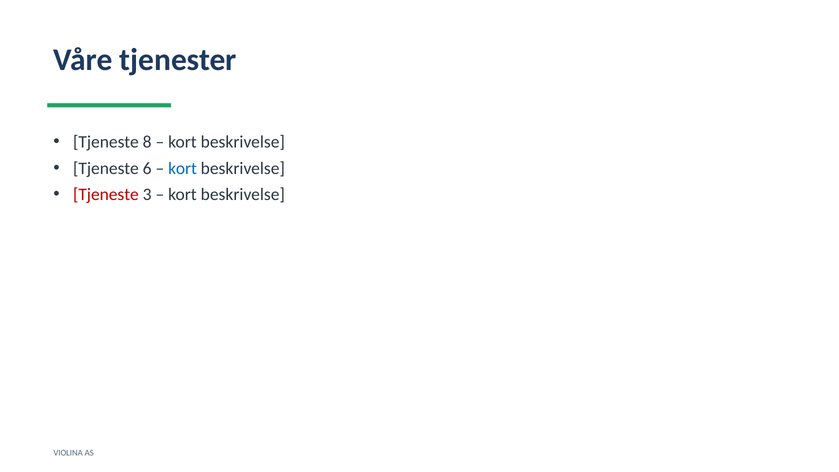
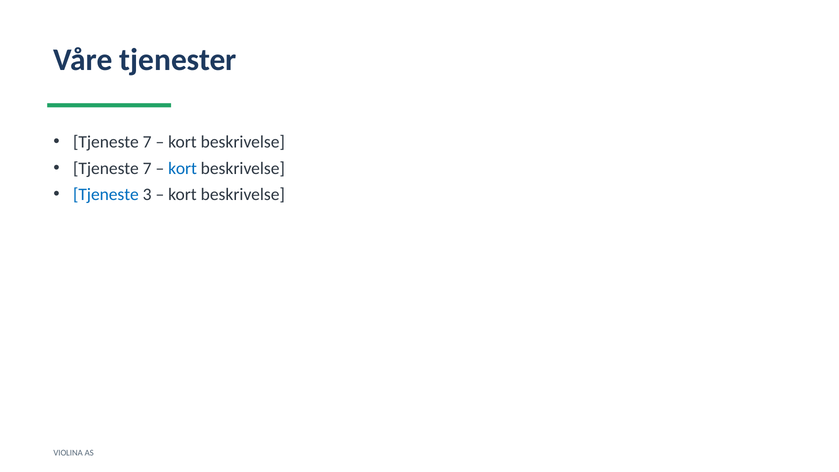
8: 8 -> 7 (147, 142)
6: 6 -> 7 (147, 168)
Tjeneste colour: red -> blue (106, 195)
